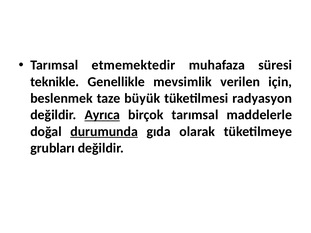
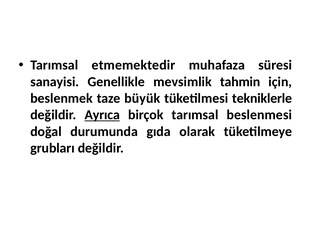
teknikle: teknikle -> sanayisi (55, 82)
verilen: verilen -> tahmin (240, 82)
radyasyon: radyasyon -> tekniklerle (262, 98)
maddelerle: maddelerle -> beslenmesi (259, 115)
durumunda underline: present -> none (104, 132)
